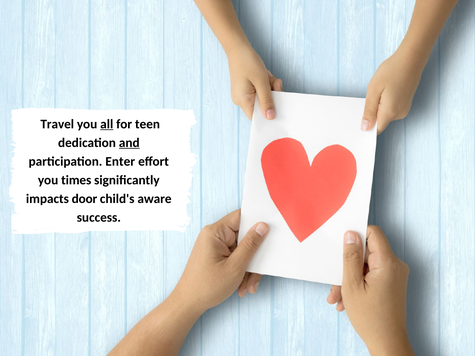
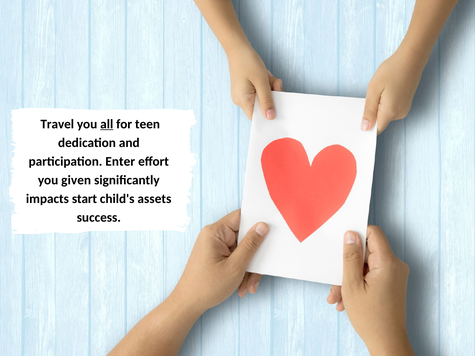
and underline: present -> none (129, 143)
times: times -> given (76, 180)
door: door -> start (84, 199)
aware: aware -> assets (154, 199)
